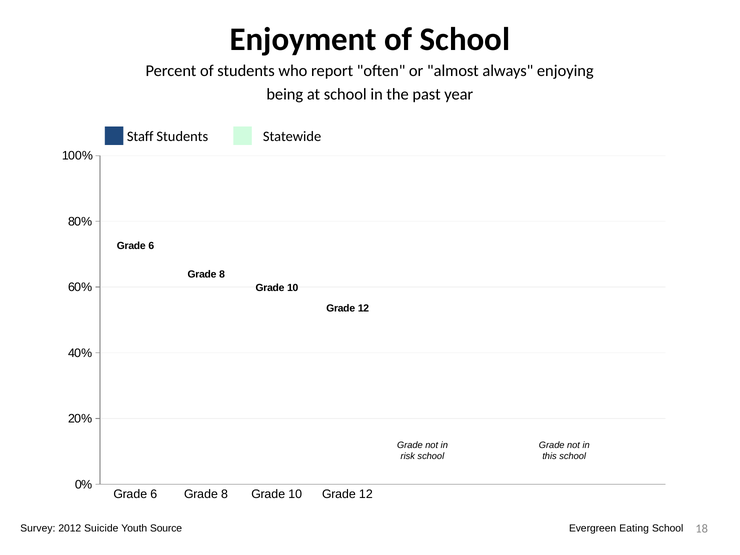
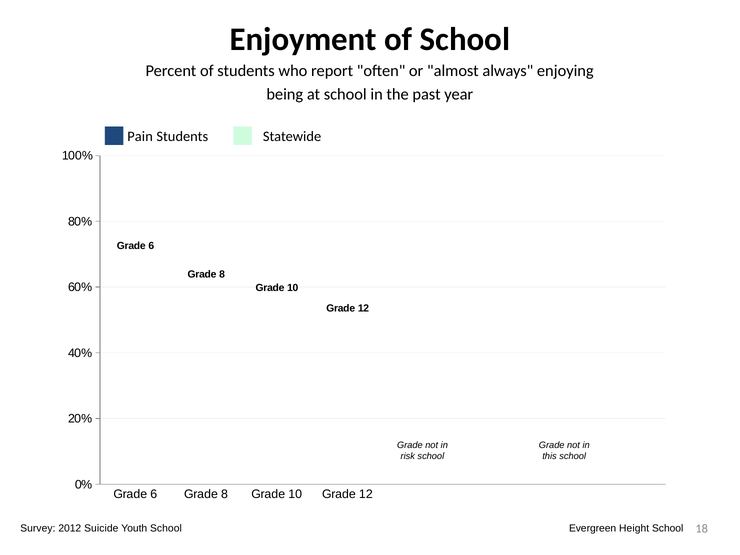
Staff: Staff -> Pain (140, 137)
Youth Source: Source -> School (166, 529)
Eating: Eating -> Height (634, 529)
